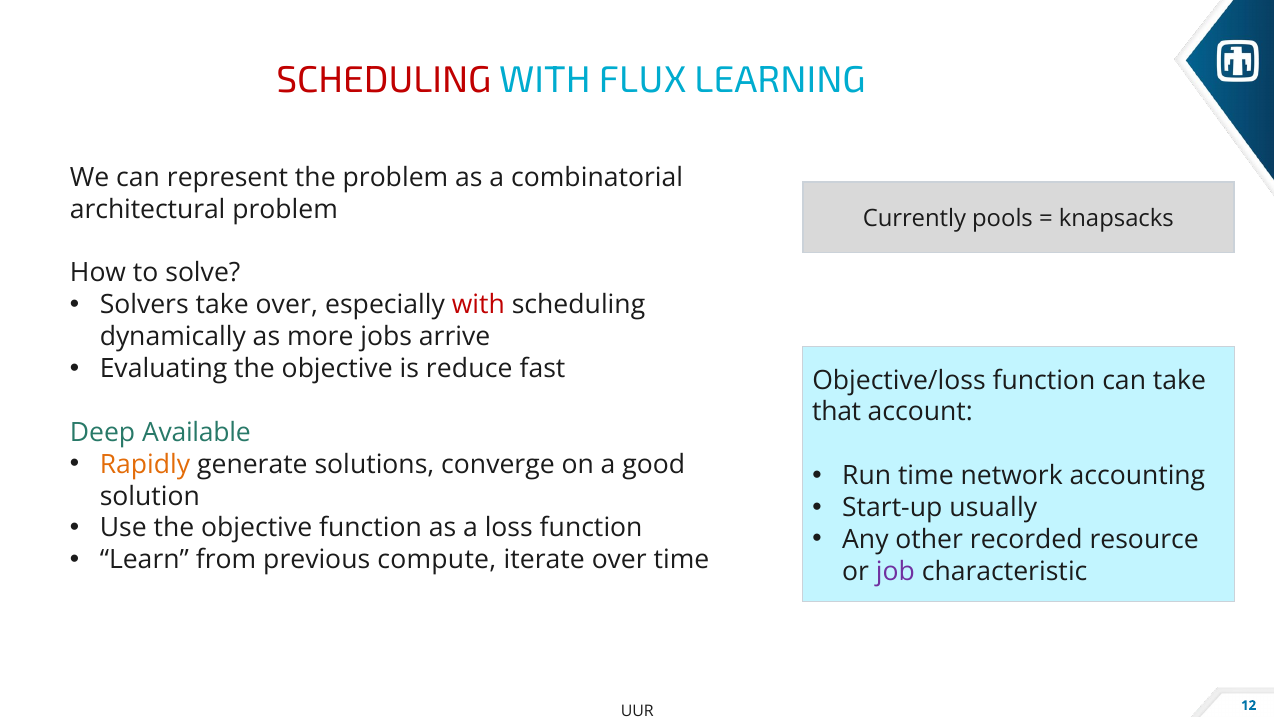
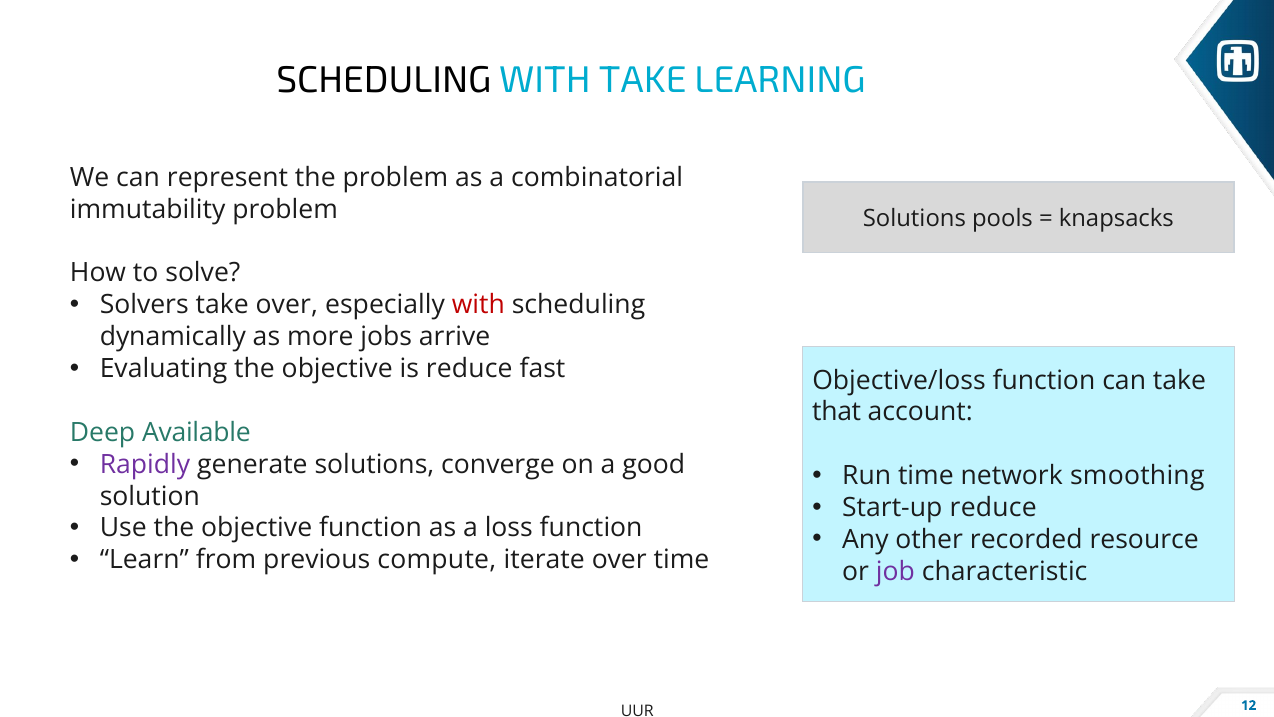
SCHEDULING colour: red -> black (384, 80)
WITH FLUX: FLUX -> TAKE (643, 80)
architectural: architectural -> immutability (148, 209)
Currently: Currently -> Solutions (914, 219)
Rapidly colour: orange -> purple (145, 464)
accounting: accounting -> smoothing (1137, 476)
Start-up usually: usually -> reduce (993, 508)
